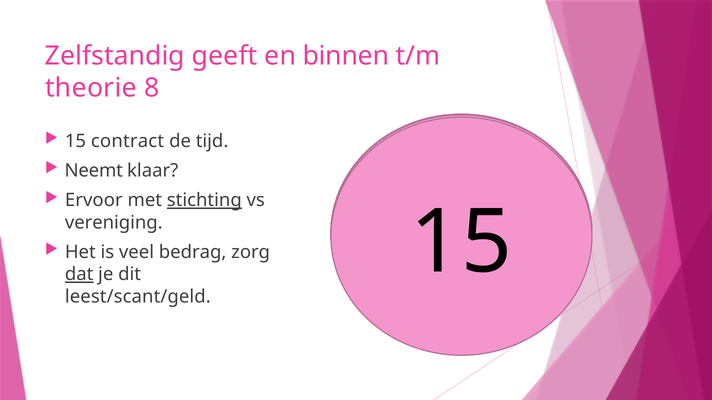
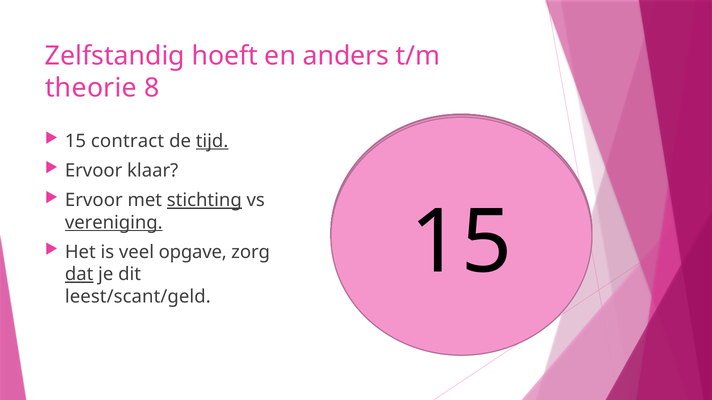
geeft: geeft -> hoeft (225, 56)
binnen: binnen -> anders (346, 56)
tijd underline: none -> present (212, 141)
Neemt: Neemt -> Ervoor (94, 171)
vereniging underline: none -> present (114, 223)
bedrag: bedrag -> opgave (193, 252)
